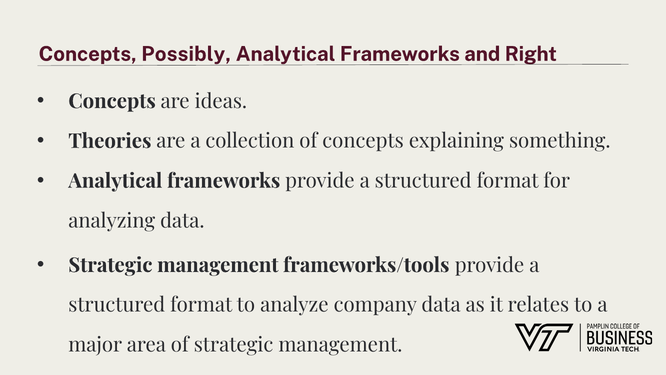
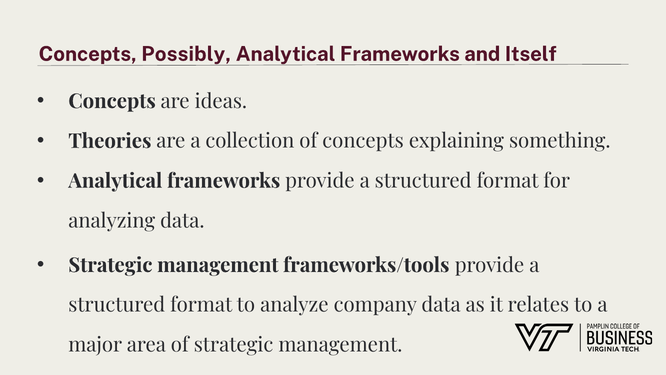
Right: Right -> Itself (531, 54)
